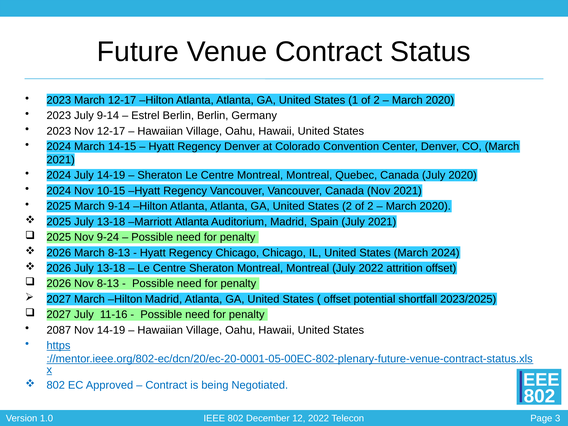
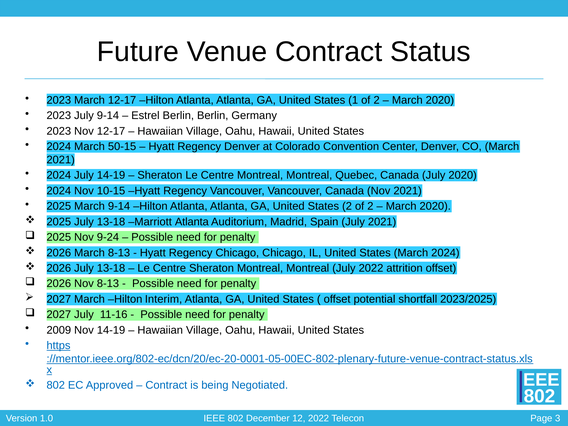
14-15: 14-15 -> 50-15 (122, 147)
Hilton Madrid: Madrid -> Interim (164, 299)
2087: 2087 -> 2009 (59, 330)
